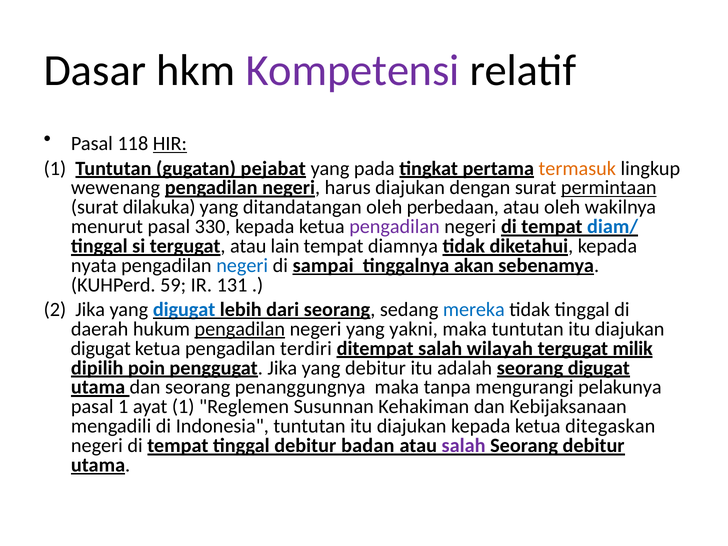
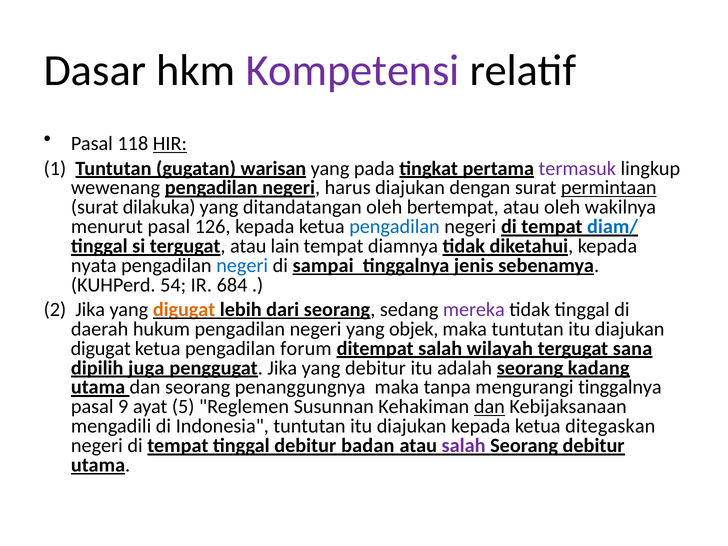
pejabat: pejabat -> warisan (273, 168)
termasuk colour: orange -> purple (577, 168)
perbedaan: perbedaan -> bertempat (453, 207)
330: 330 -> 126 (213, 227)
pengadilan colour: purple -> blue (394, 227)
akan: akan -> jenis (474, 266)
59: 59 -> 54 (173, 285)
131: 131 -> 684 (232, 285)
digugat colour: blue -> orange (184, 310)
mereka colour: blue -> purple (474, 310)
pengadilan underline: present -> none (240, 329)
yakni: yakni -> objek (414, 329)
terdiri: terdiri -> forum (306, 348)
milik: milik -> sana (633, 348)
poin: poin -> juga (146, 368)
seorang digugat: digugat -> kadang (599, 368)
mengurangi pelakunya: pelakunya -> tinggalnya (620, 387)
pasal 1: 1 -> 9 (123, 407)
ayat 1: 1 -> 5 (183, 407)
dan underline: none -> present (489, 407)
